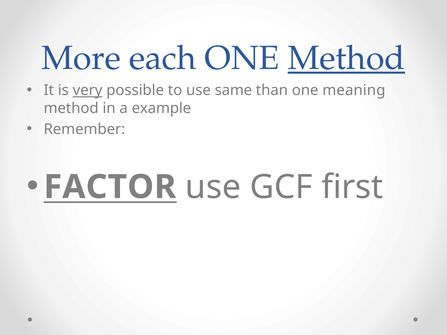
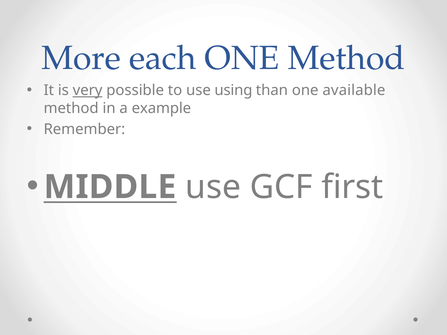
Method underline: present -> none (346, 58)
same: same -> using (233, 90)
meaning: meaning -> available (354, 90)
FACTOR: FACTOR -> MIDDLE (110, 187)
